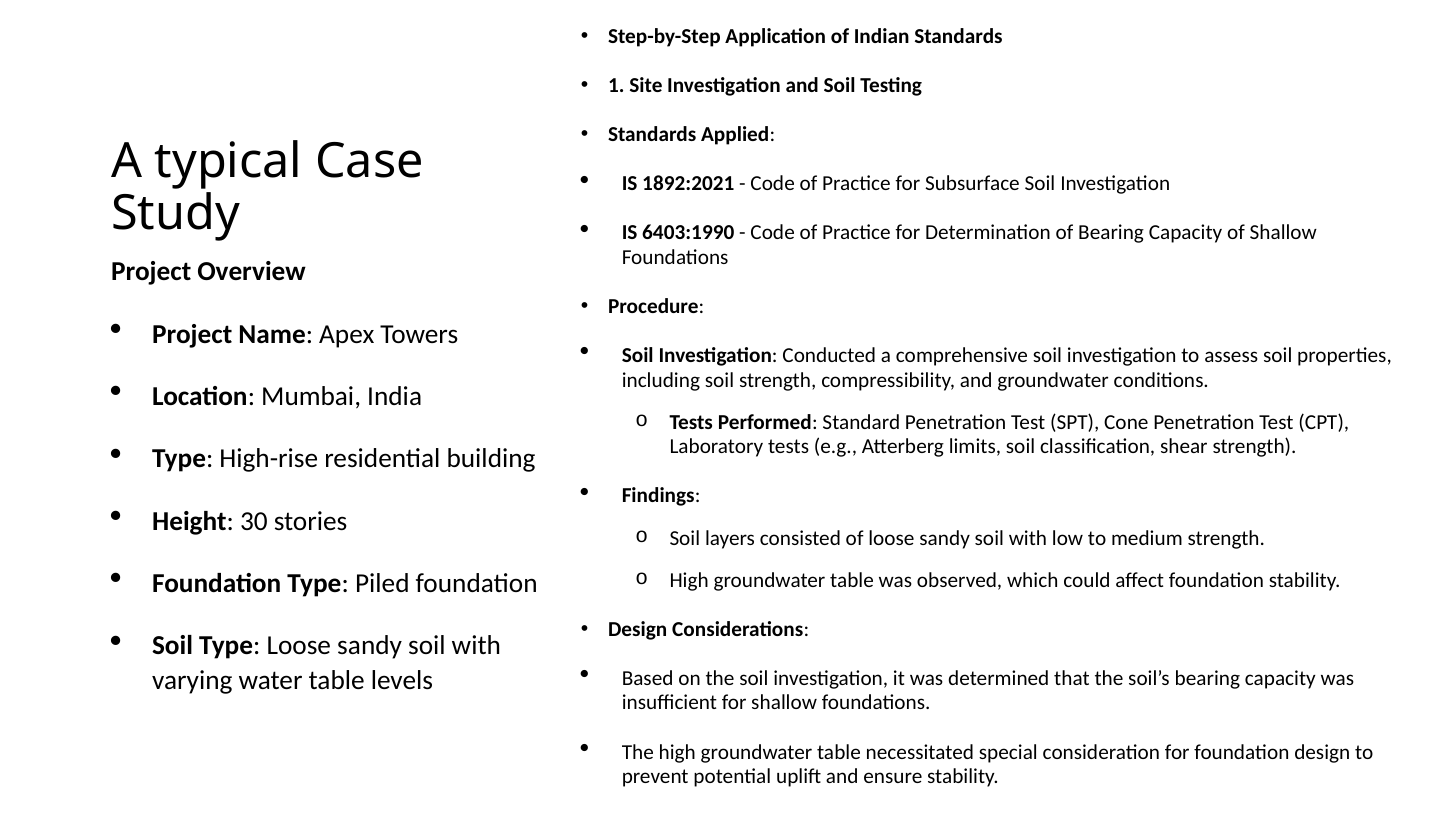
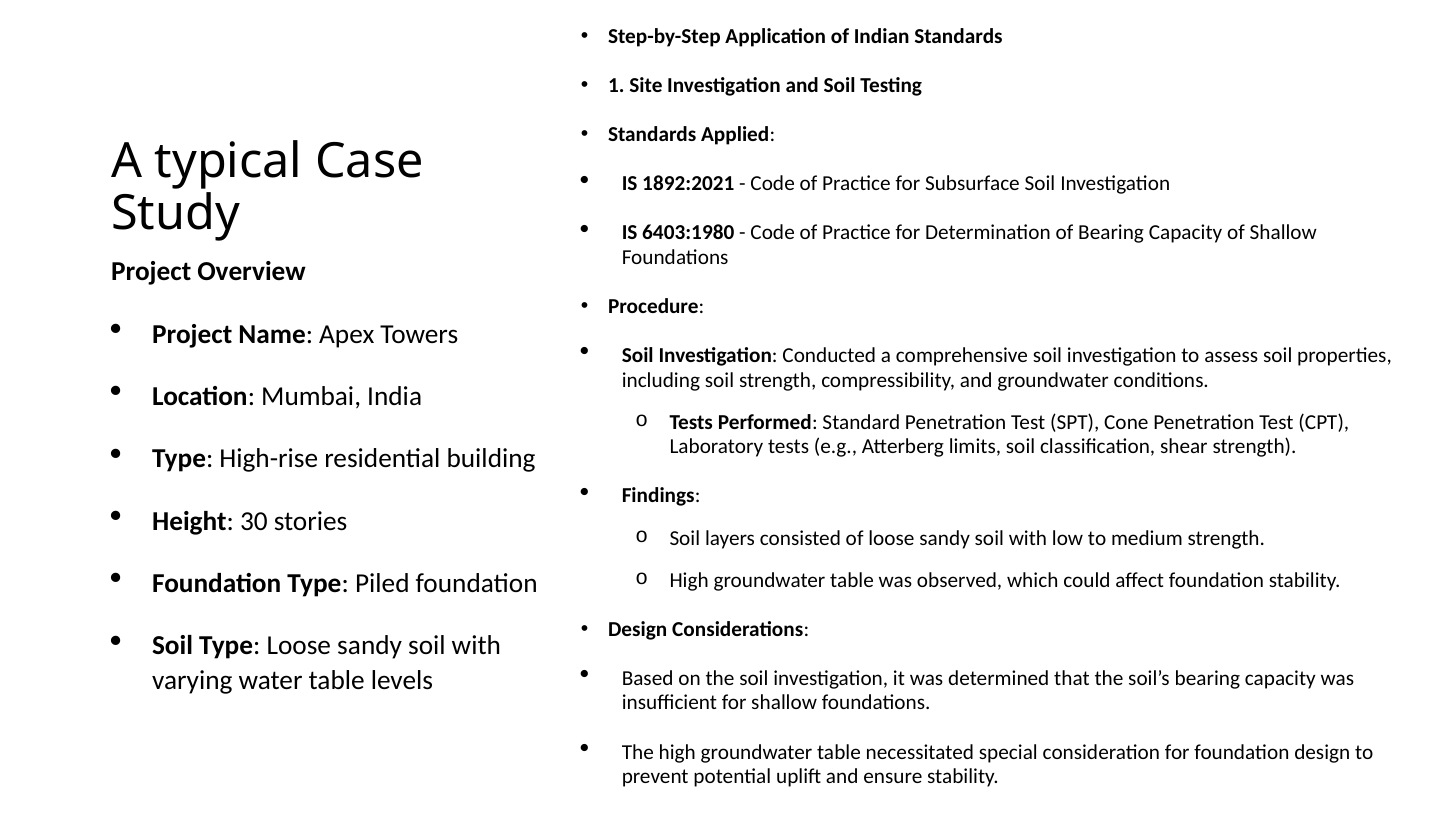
6403:1990: 6403:1990 -> 6403:1980 (688, 233)
